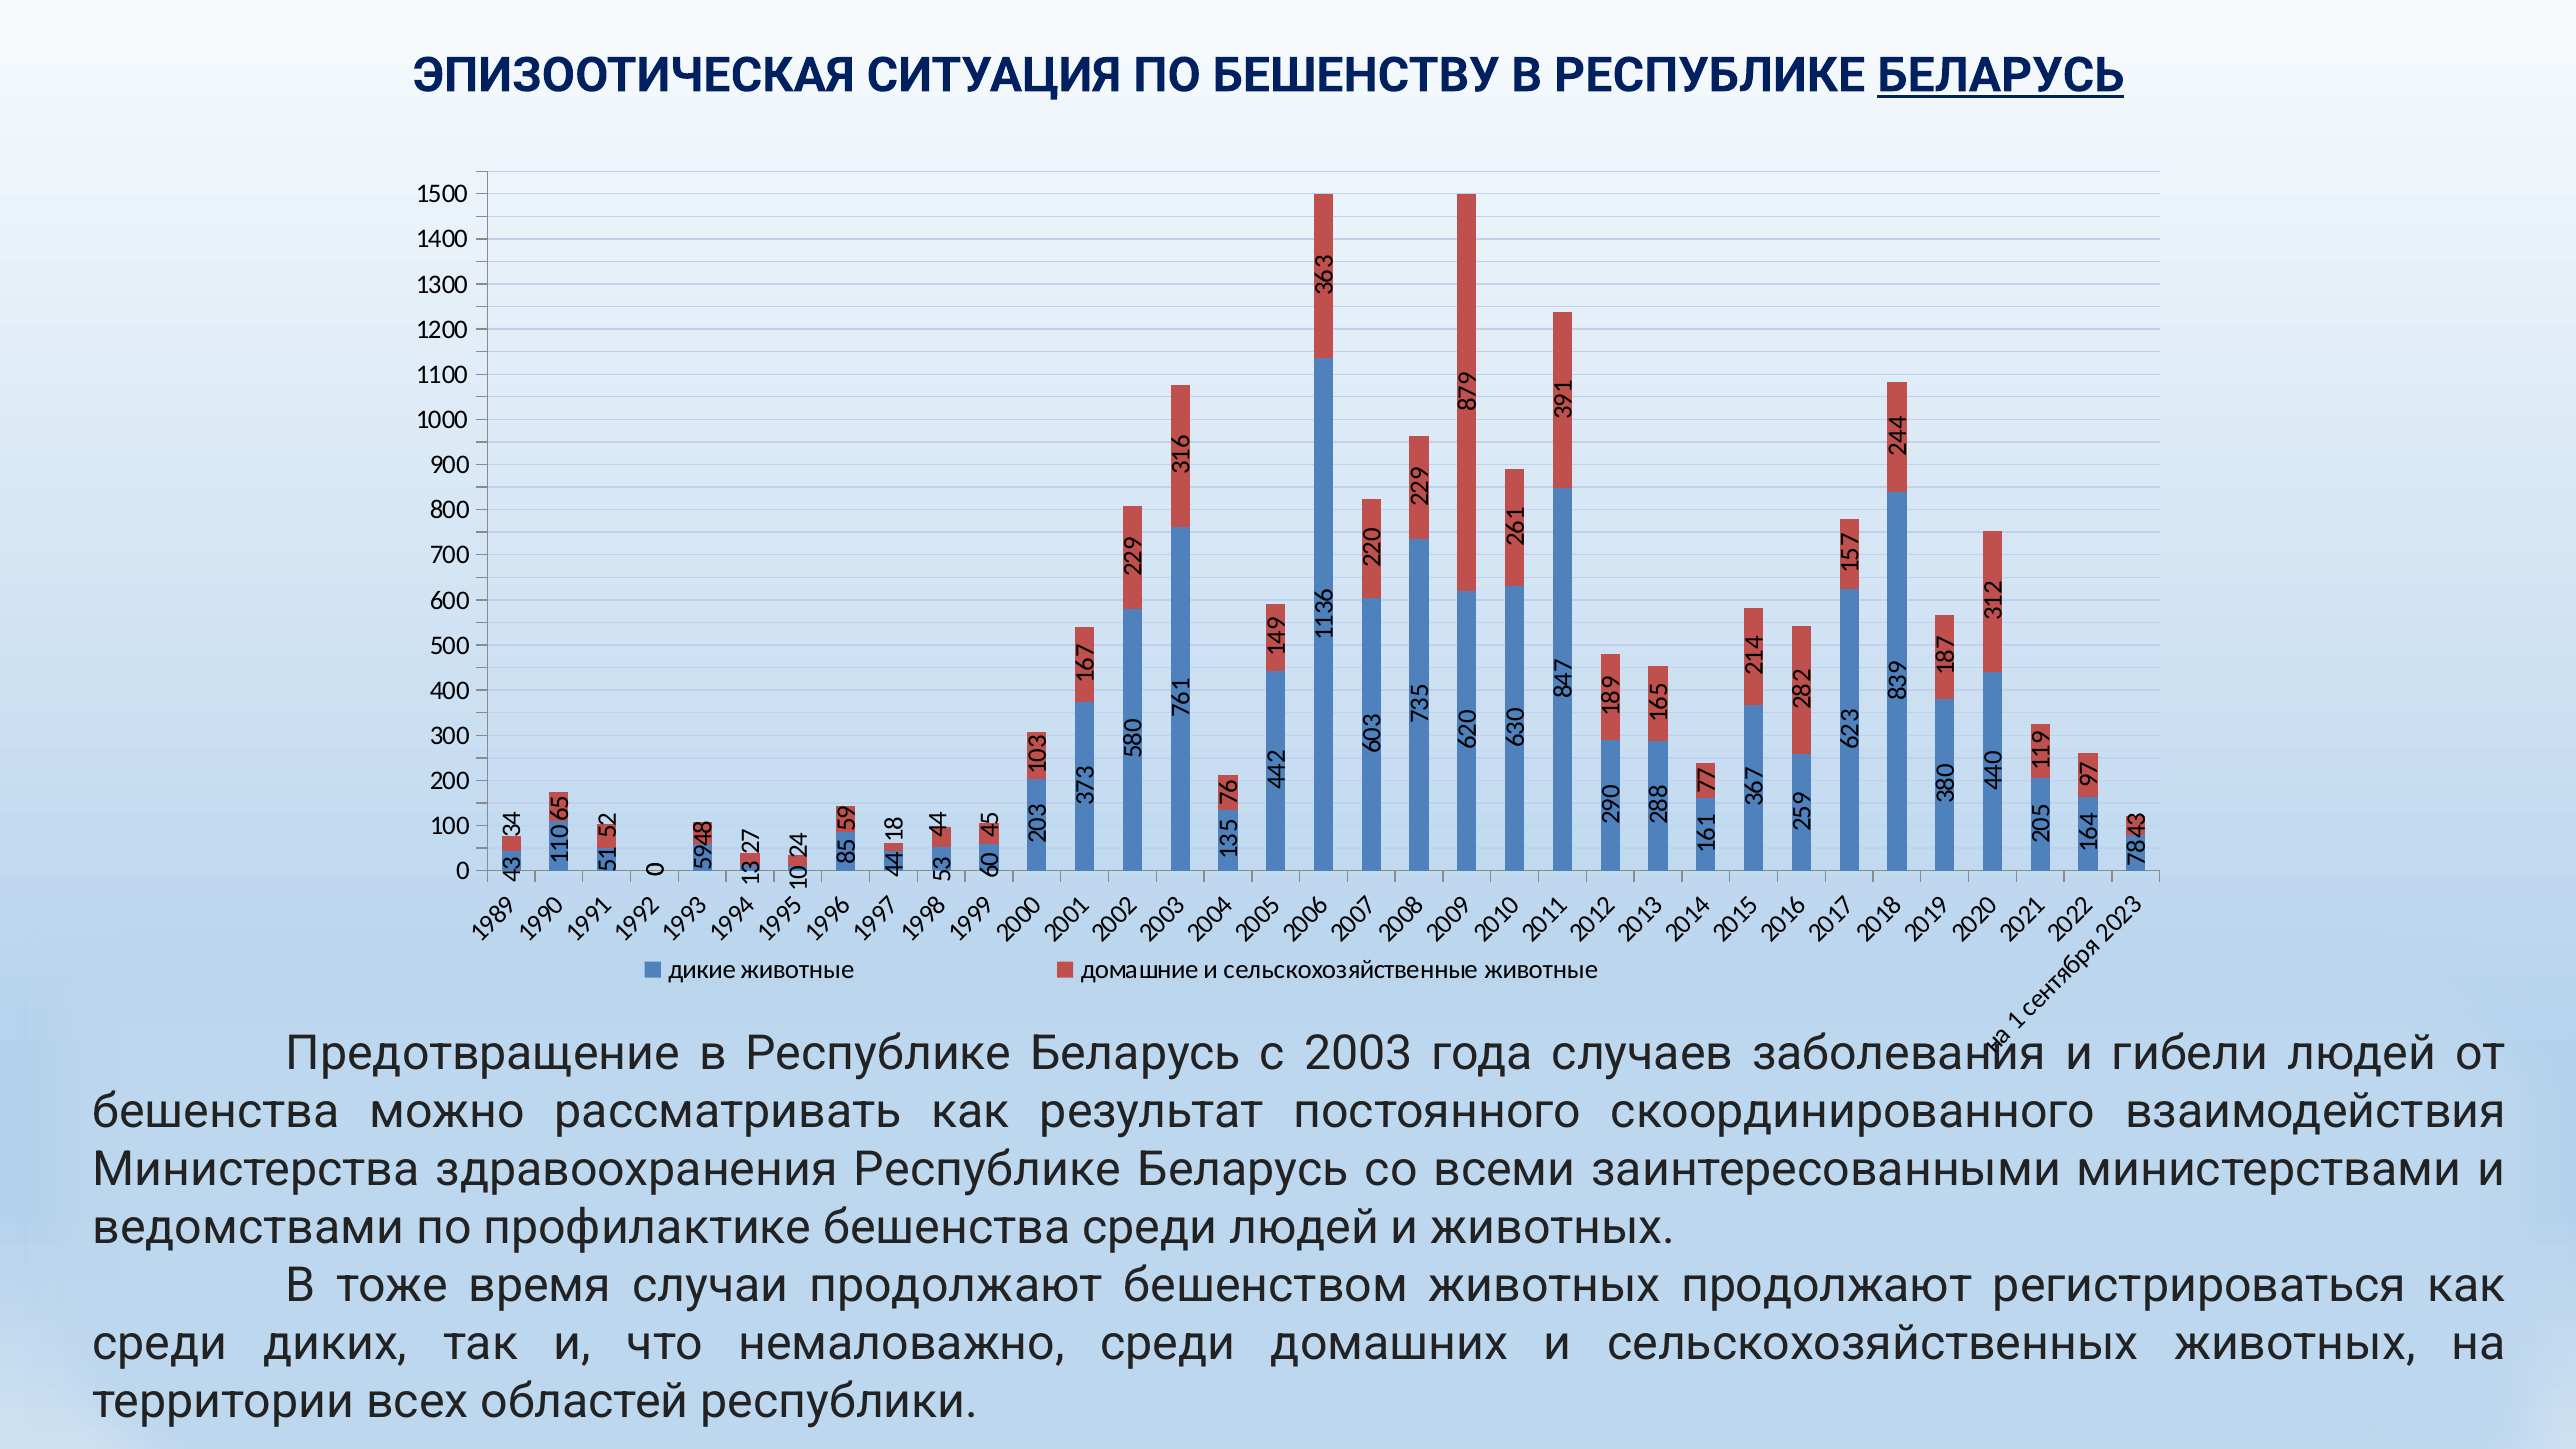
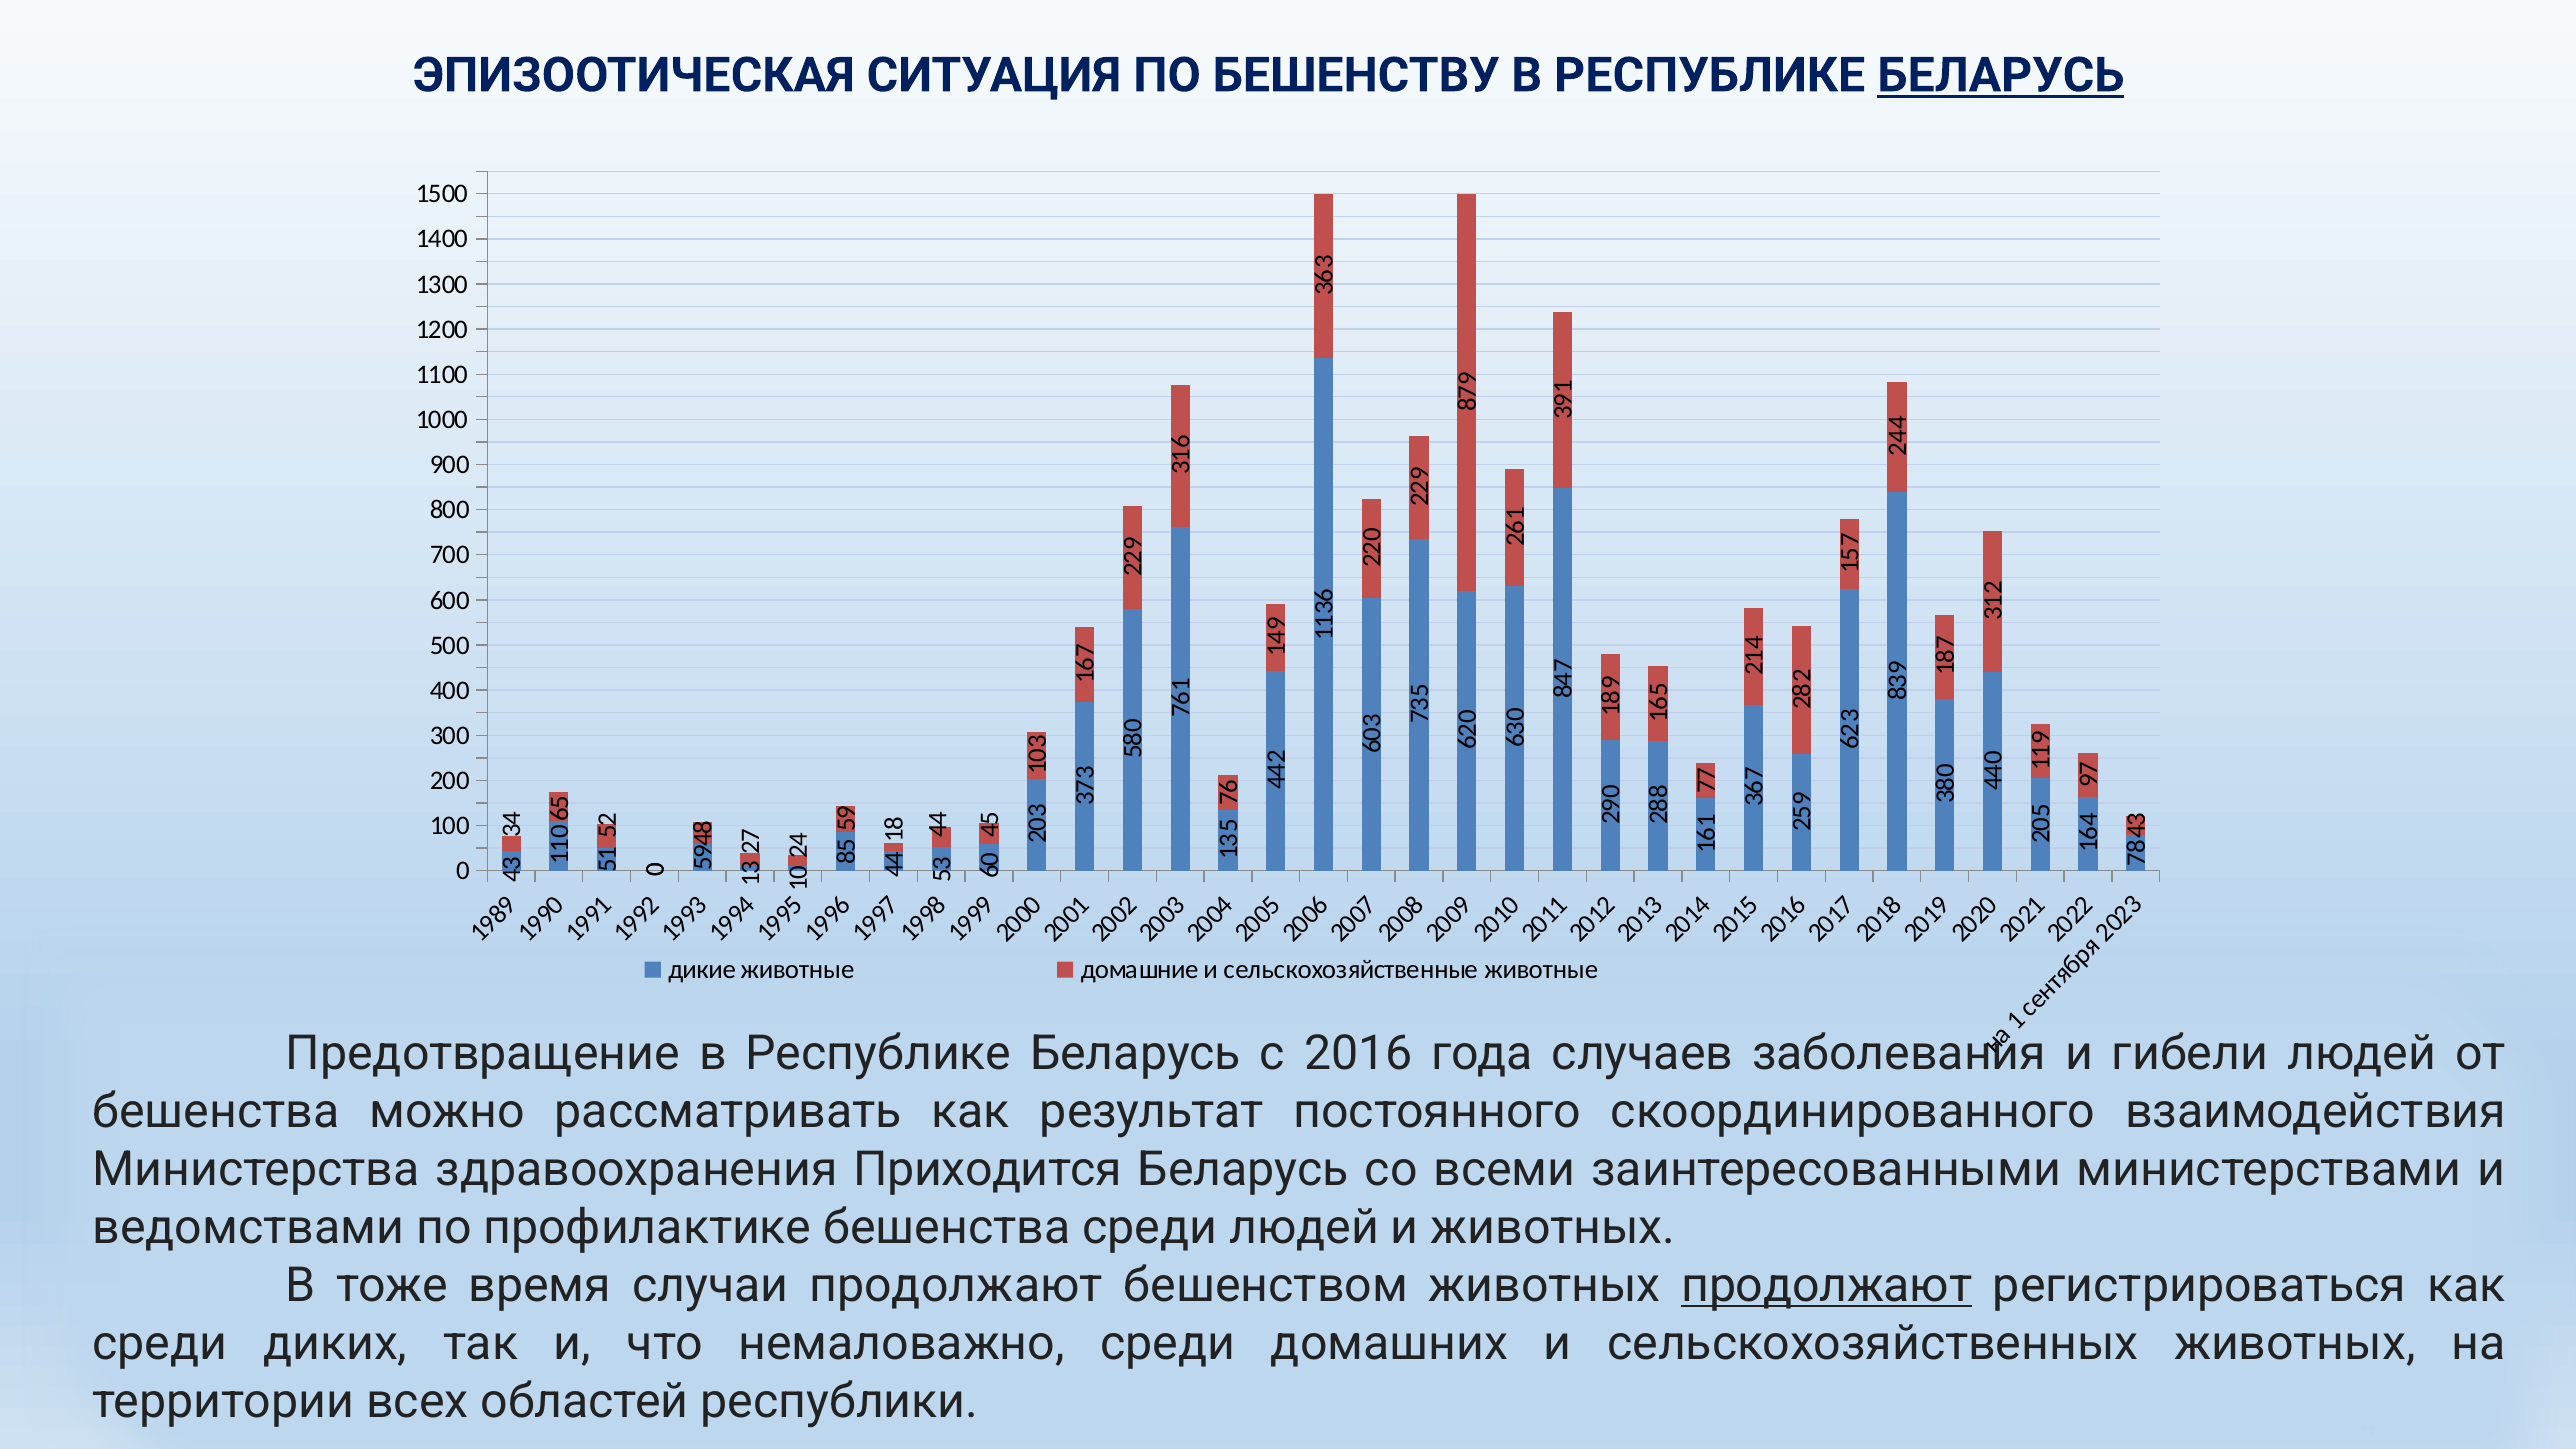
2003: 2003 -> 2016 (1359, 1053)
здравоохранения Республике: Республике -> Приходится (988, 1169)
продолжают underline: none -> present (1827, 1285)
